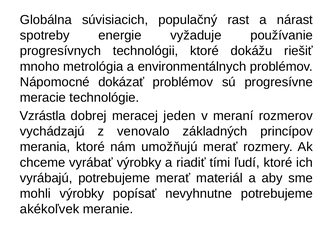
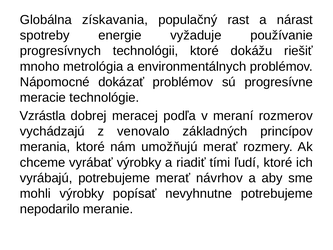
súvisiacich: súvisiacich -> získavania (115, 20)
jeden: jeden -> podľa (180, 116)
materiál: materiál -> návrhov (219, 178)
akékoľvek: akékoľvek -> nepodarilo (50, 209)
